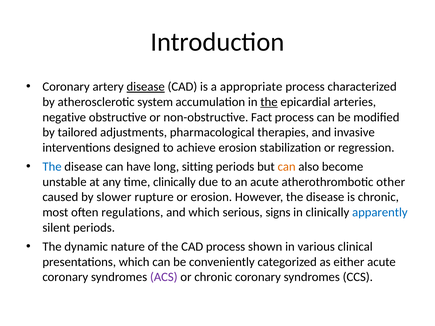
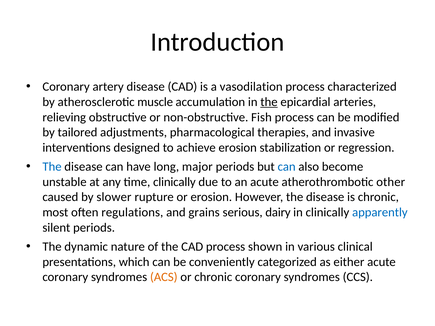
disease underline: present -> none (146, 87)
appropriate: appropriate -> vasodilation (251, 87)
system: system -> muscle (155, 102)
negative: negative -> relieving (64, 117)
Fact: Fact -> Fish (261, 117)
sitting: sitting -> major (197, 167)
can colour: orange -> blue (287, 167)
and which: which -> grains (204, 212)
signs: signs -> dairy (278, 212)
ACS colour: purple -> orange (164, 277)
